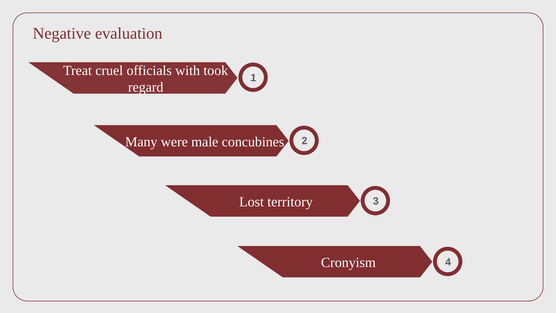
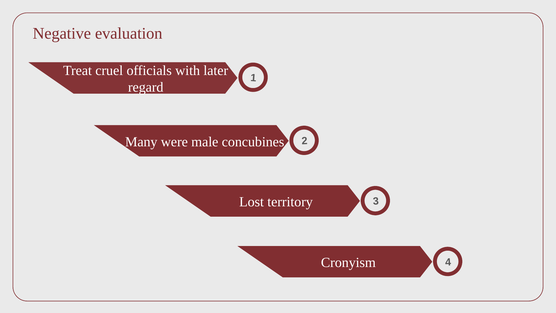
took: took -> later (216, 70)
